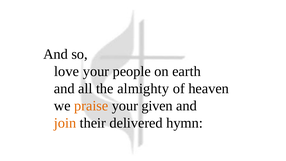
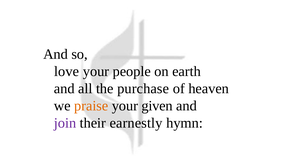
almighty: almighty -> purchase (143, 89)
join colour: orange -> purple (65, 123)
delivered: delivered -> earnestly (136, 123)
